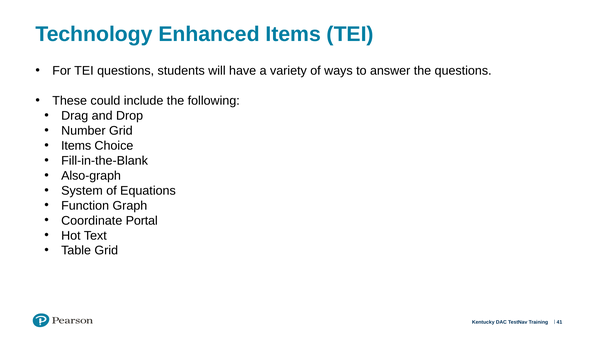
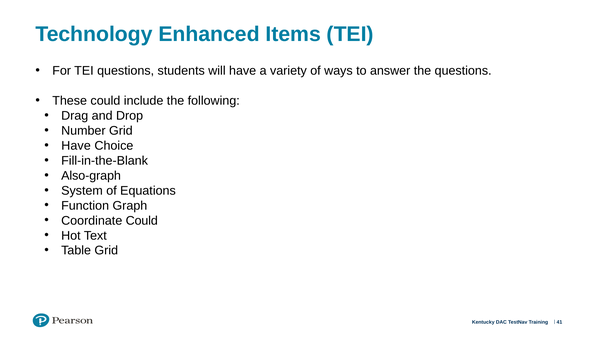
Items: Items -> Have (76, 146)
Coordinate Portal: Portal -> Could (142, 221)
